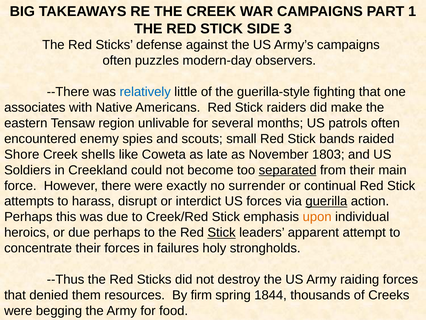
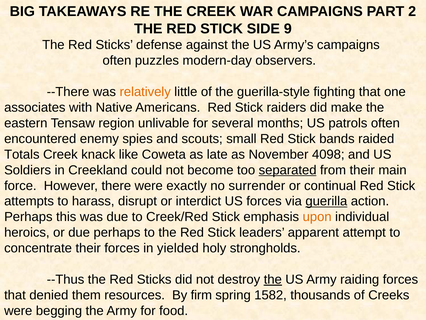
1: 1 -> 2 (412, 12)
3: 3 -> 9 (288, 29)
relatively colour: blue -> orange (145, 92)
Shore: Shore -> Totals (22, 154)
shells: shells -> knack (98, 154)
1803: 1803 -> 4098 (328, 154)
Stick underline: present -> none (222, 232)
failures: failures -> yielded (178, 248)
the underline: none -> present (273, 279)
1844: 1844 -> 1582 (271, 295)
